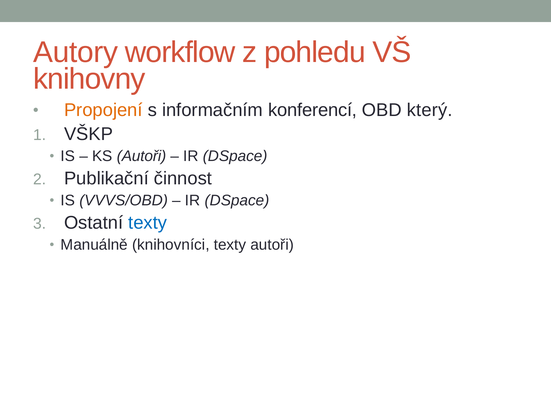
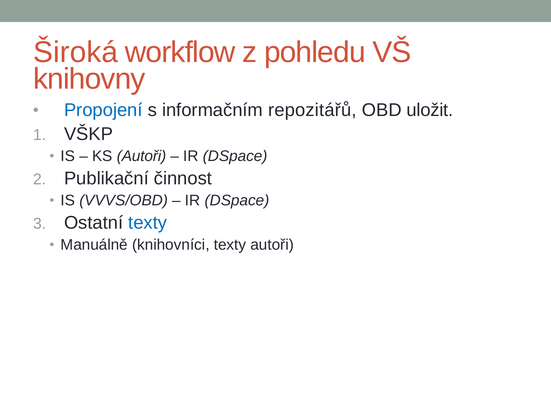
Autory: Autory -> Široká (76, 52)
Propojení colour: orange -> blue (103, 110)
konferencí: konferencí -> repozitářů (312, 110)
který: který -> uložit (430, 110)
